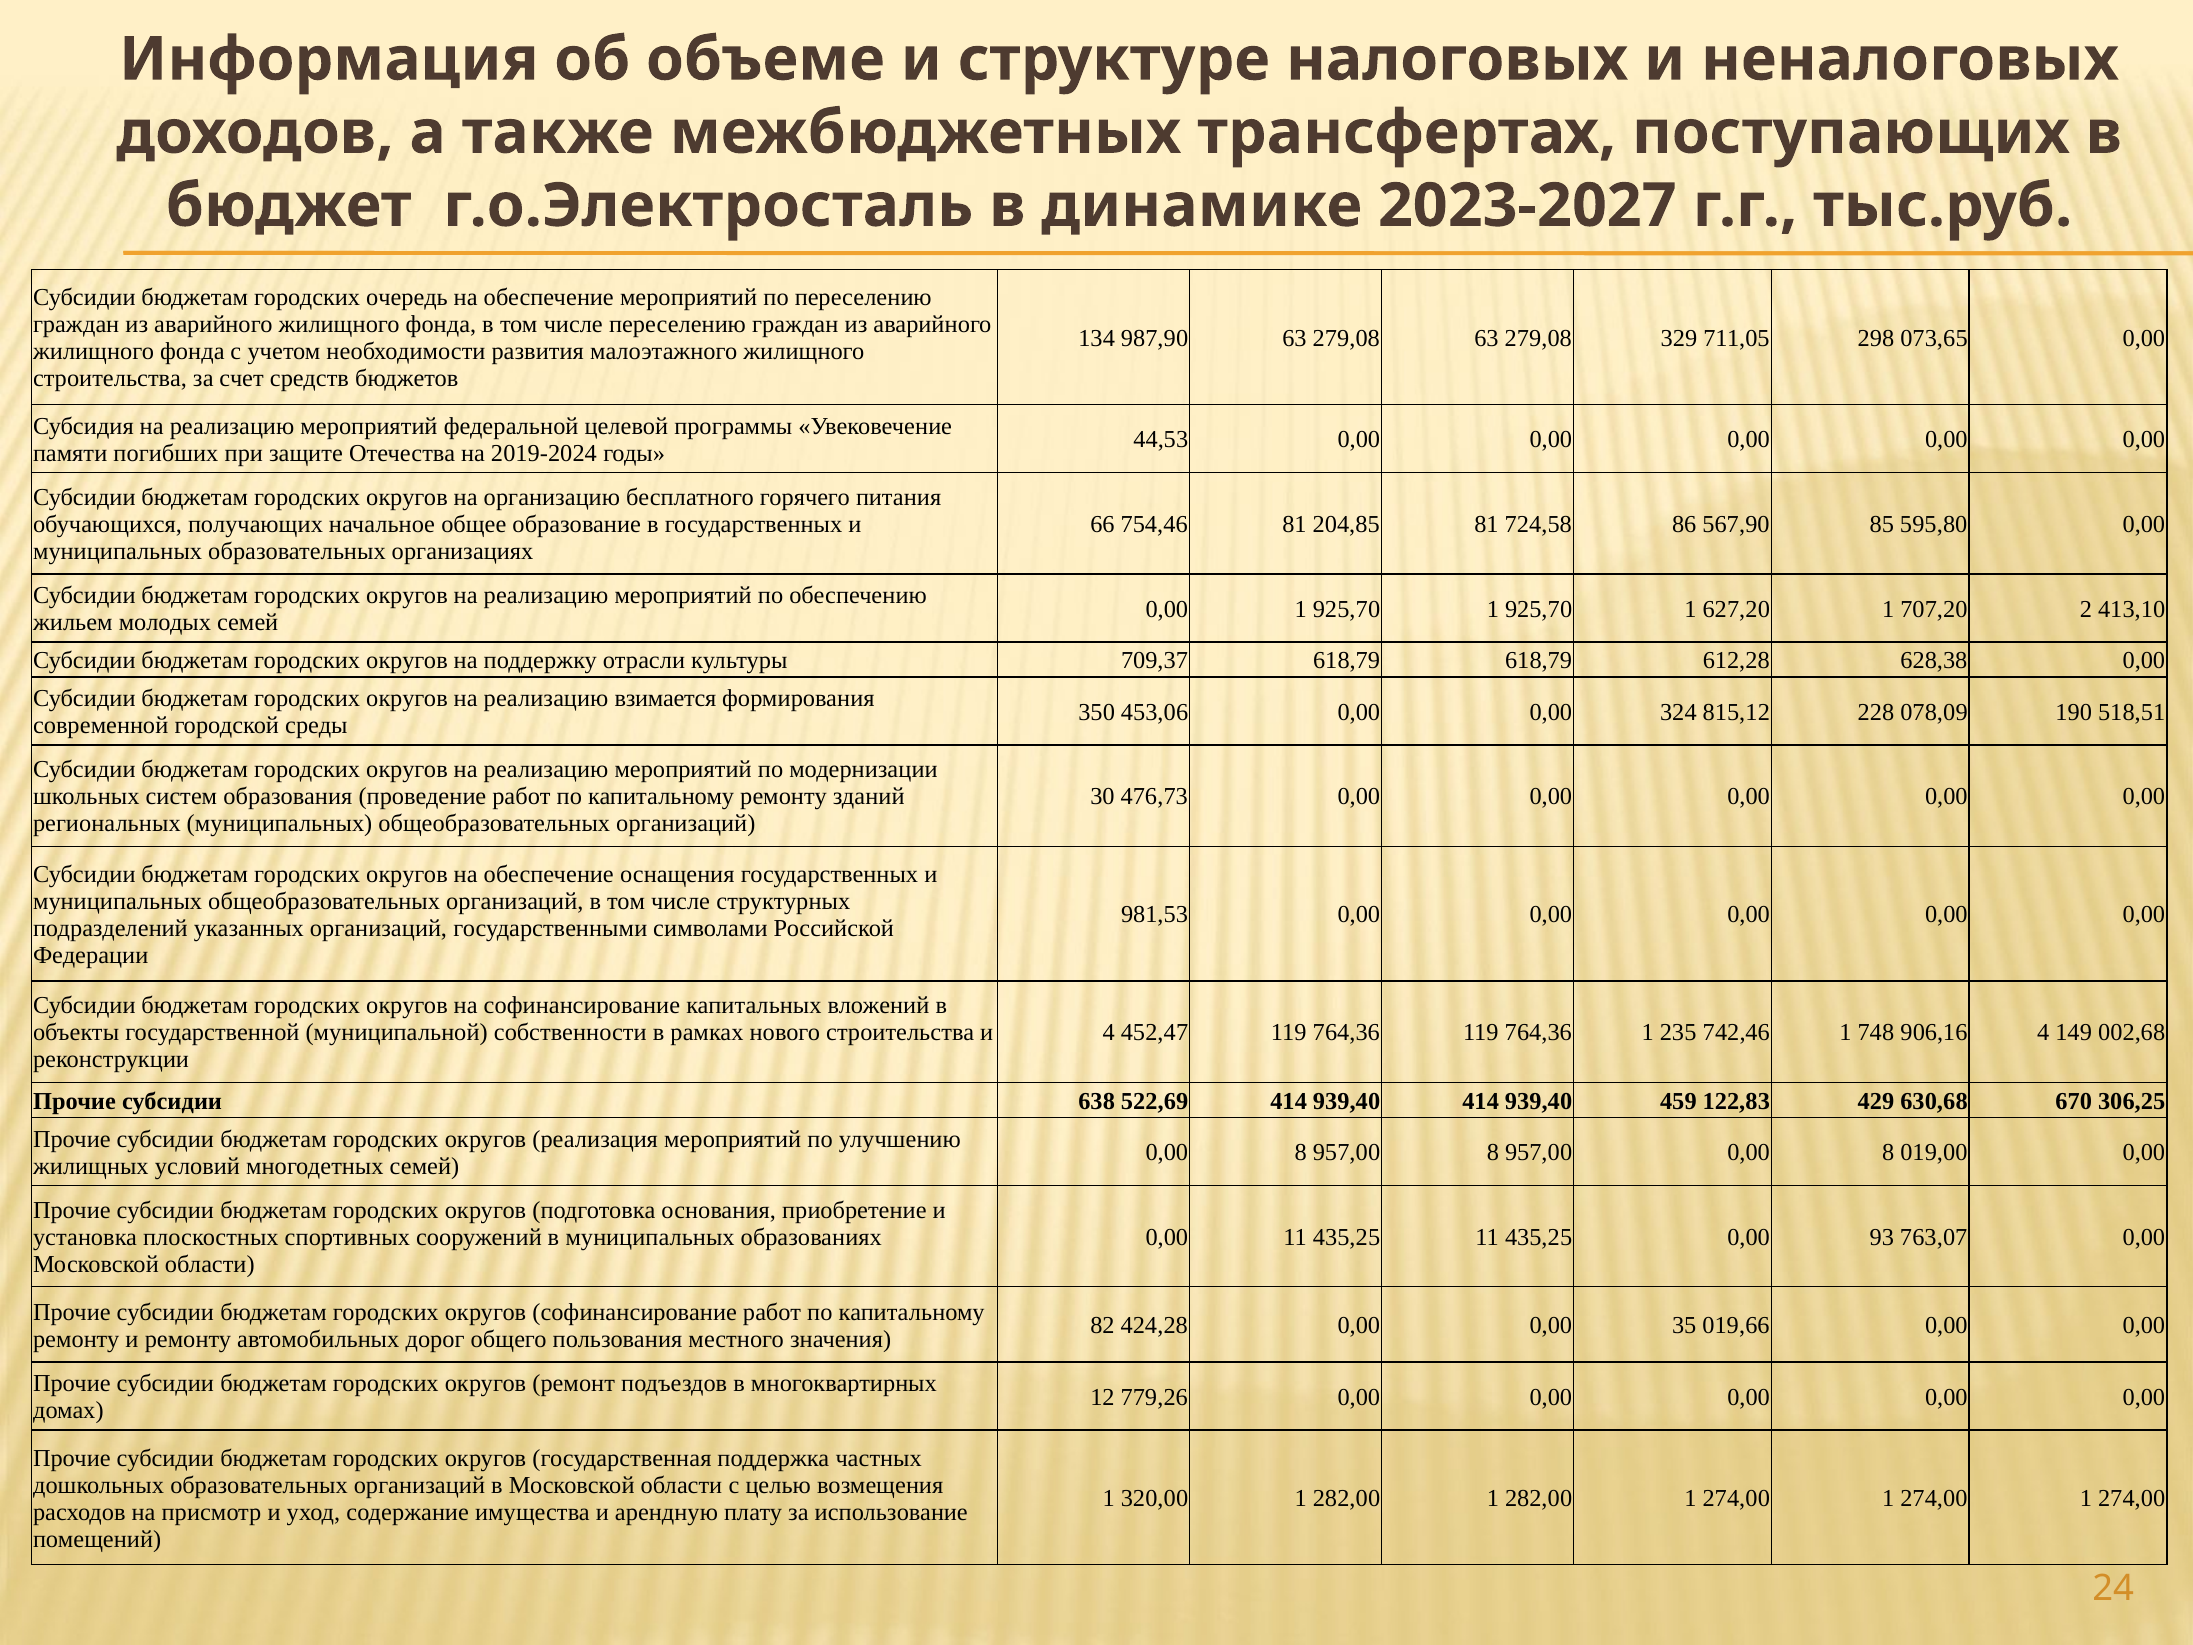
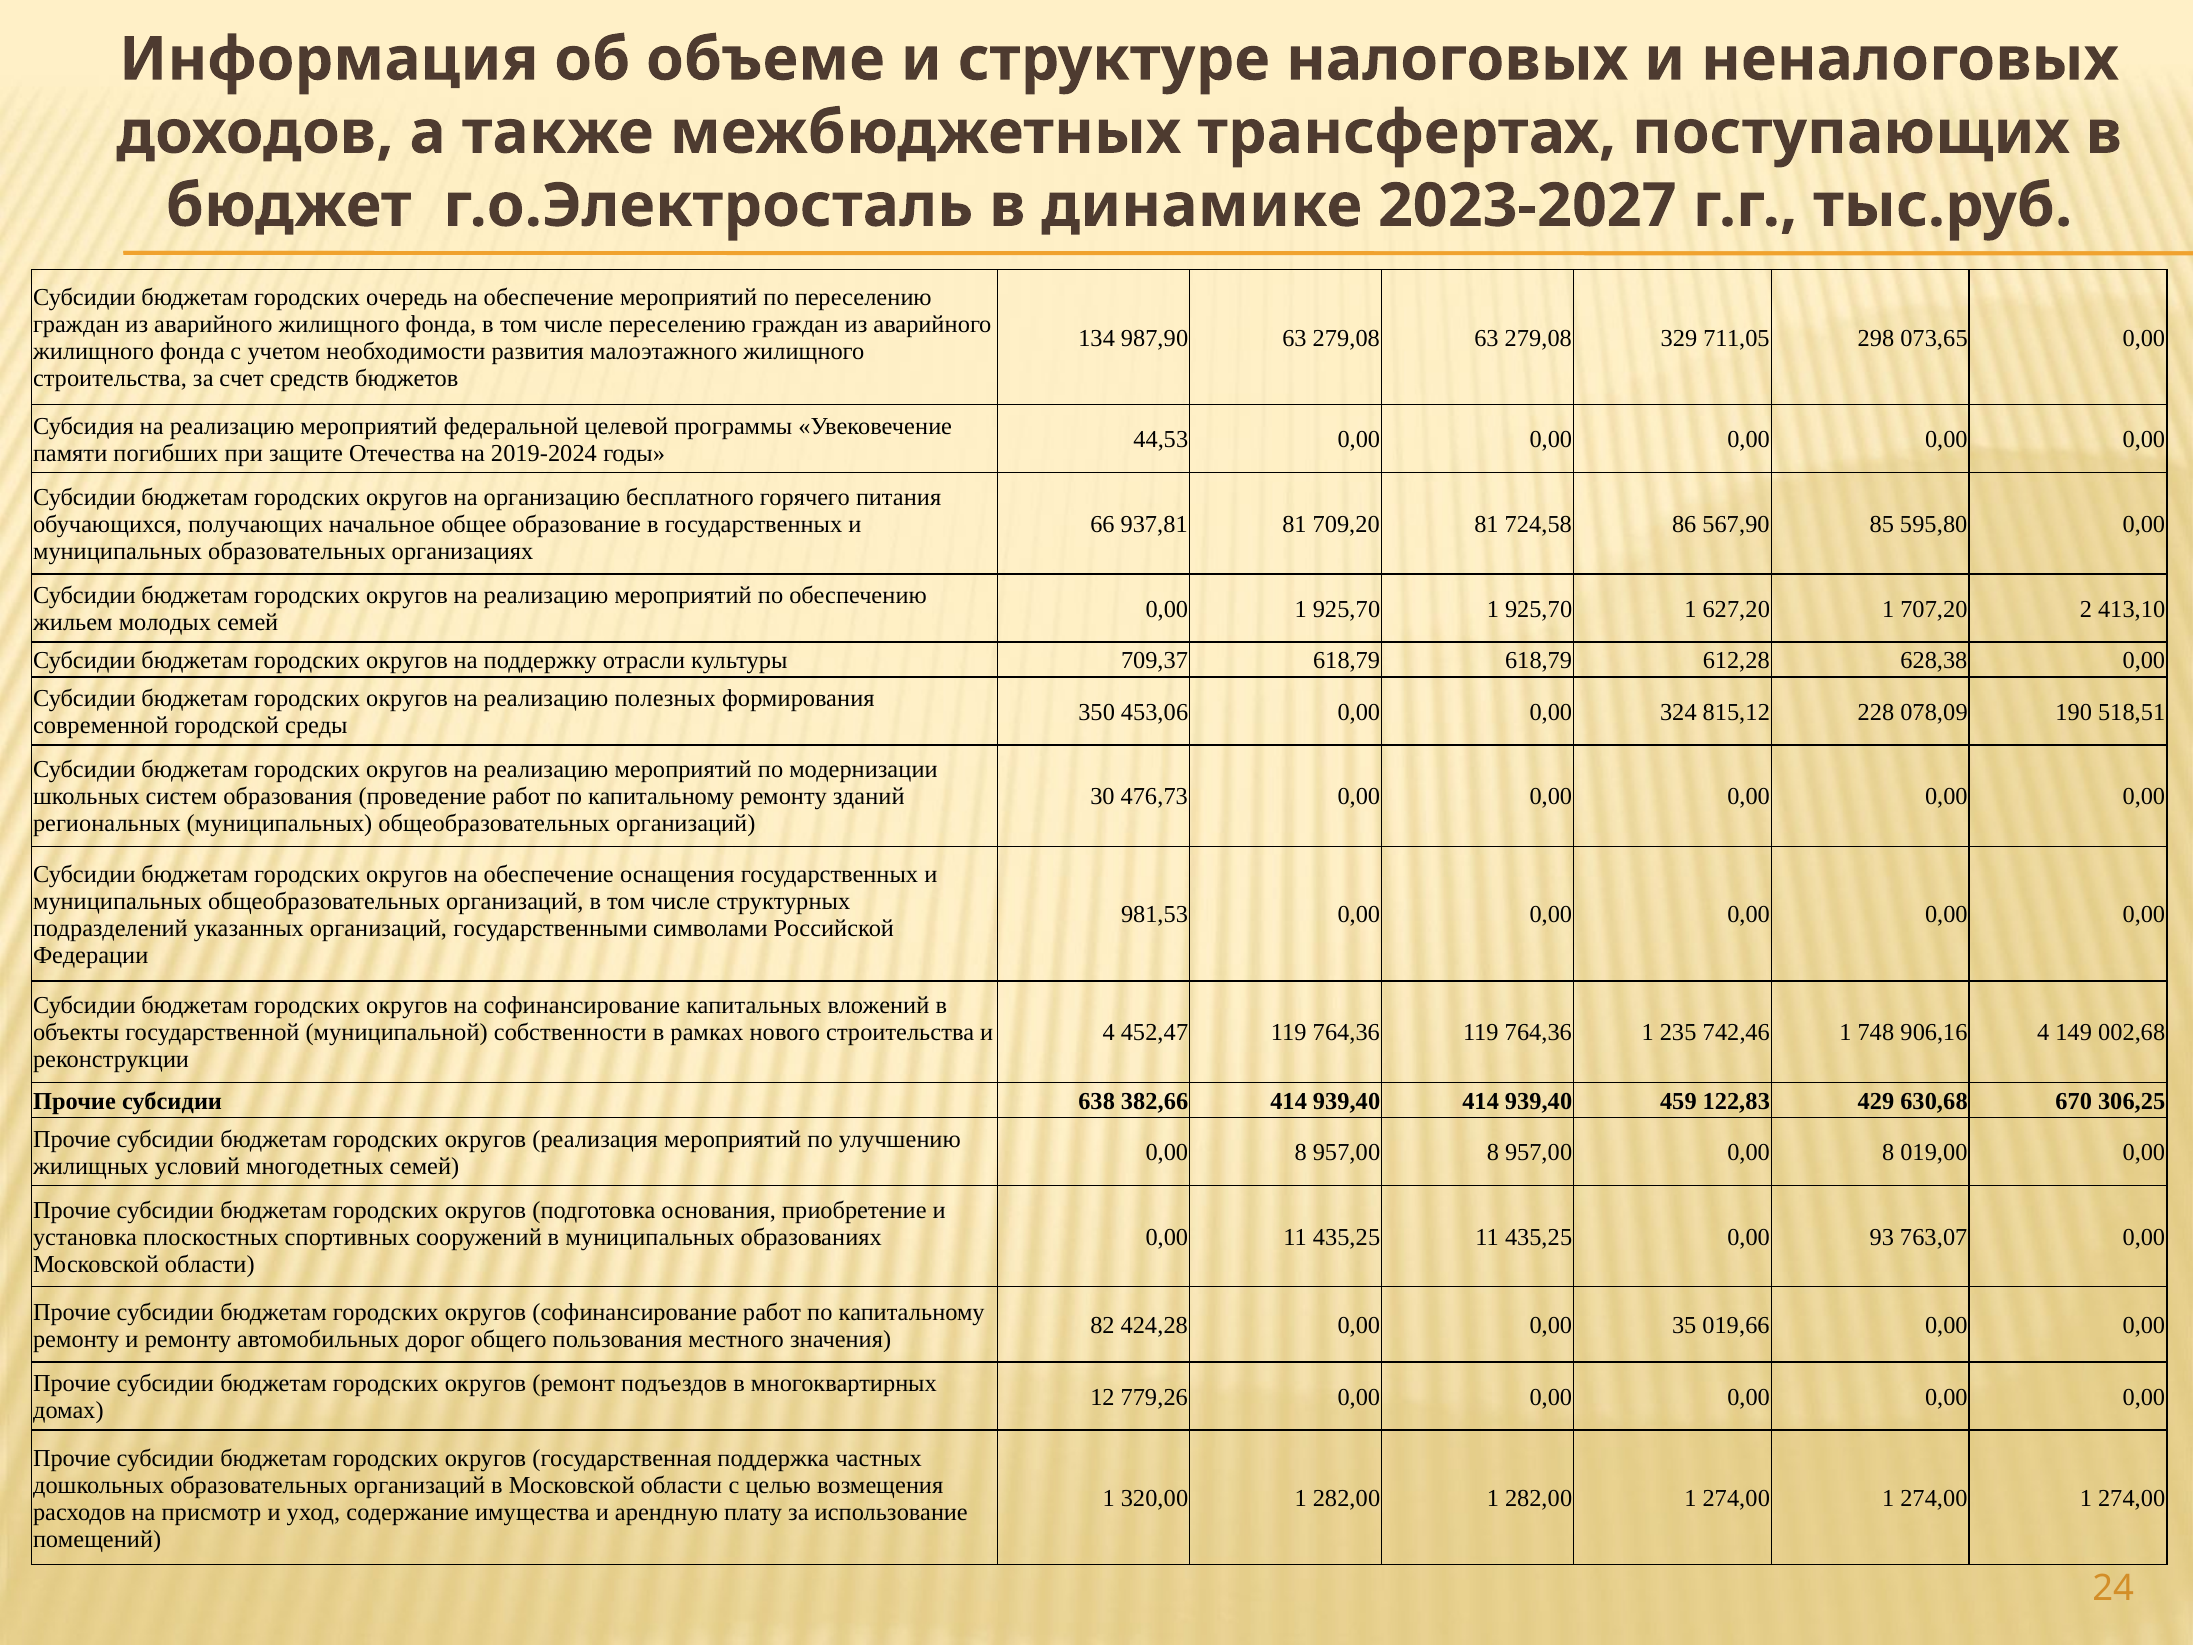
754,46: 754,46 -> 937,81 (1154, 524)
204,85: 204,85 -> 709,20 (1346, 524)
взимается: взимается -> полезных (665, 698)
522,69: 522,69 -> 382,66 (1155, 1101)
